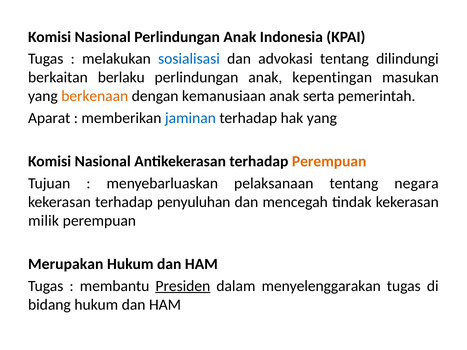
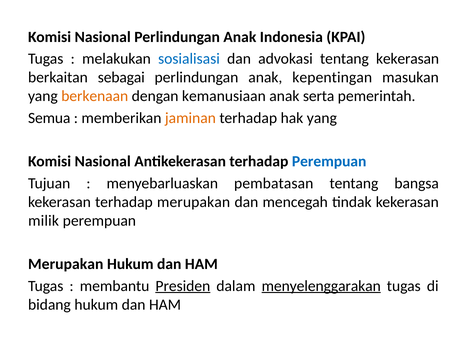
tentang dilindungi: dilindungi -> kekerasan (408, 59)
berlaku: berlaku -> sebagai (121, 78)
Aparat: Aparat -> Semua (49, 118)
jaminan colour: blue -> orange (190, 118)
Perempuan colour: orange -> blue (329, 162)
pelaksanaan: pelaksanaan -> pembatasan (274, 183)
negara: negara -> bangsa (417, 183)
terhadap penyuluhan: penyuluhan -> merupakan (194, 202)
menyelenggarakan underline: none -> present (321, 286)
